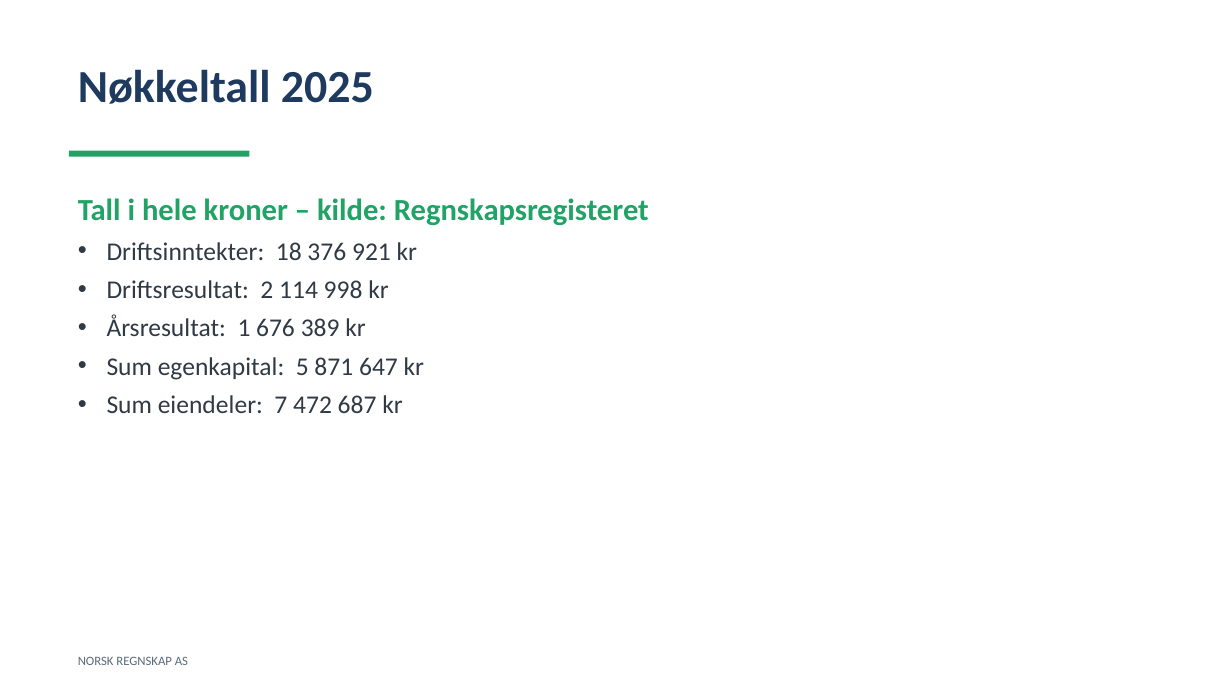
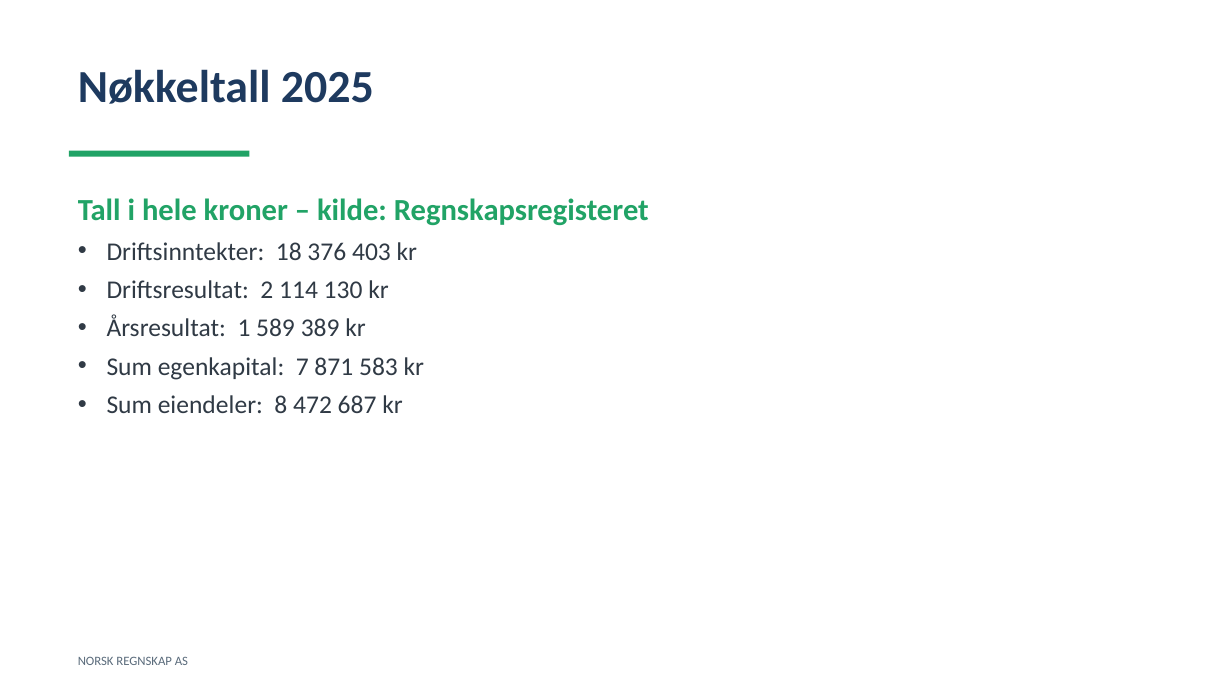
921: 921 -> 403 (371, 252)
998: 998 -> 130 (343, 290)
676: 676 -> 589 (276, 328)
5: 5 -> 7 (302, 367)
647: 647 -> 583 (378, 367)
7: 7 -> 8 (281, 405)
